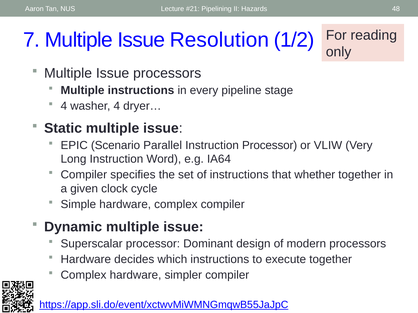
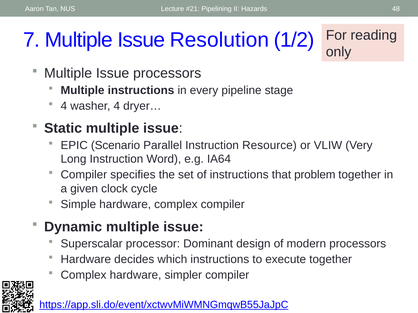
Instruction Processor: Processor -> Resource (269, 145)
whether: whether -> problem (315, 175)
